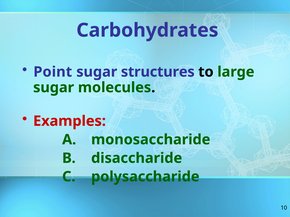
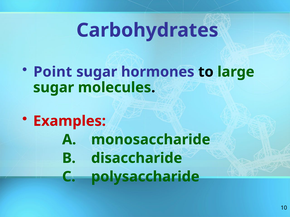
structures: structures -> hormones (158, 72)
